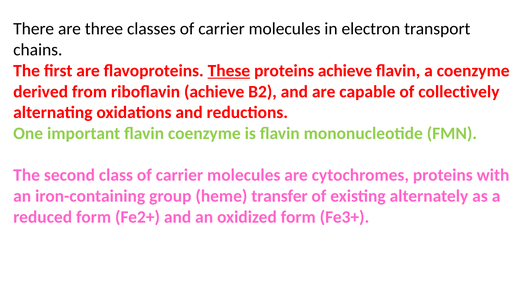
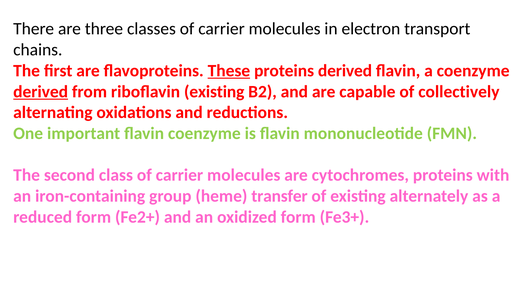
proteins achieve: achieve -> derived (345, 71)
derived underline: none -> present (41, 92)
riboflavin achieve: achieve -> existing (214, 92)
